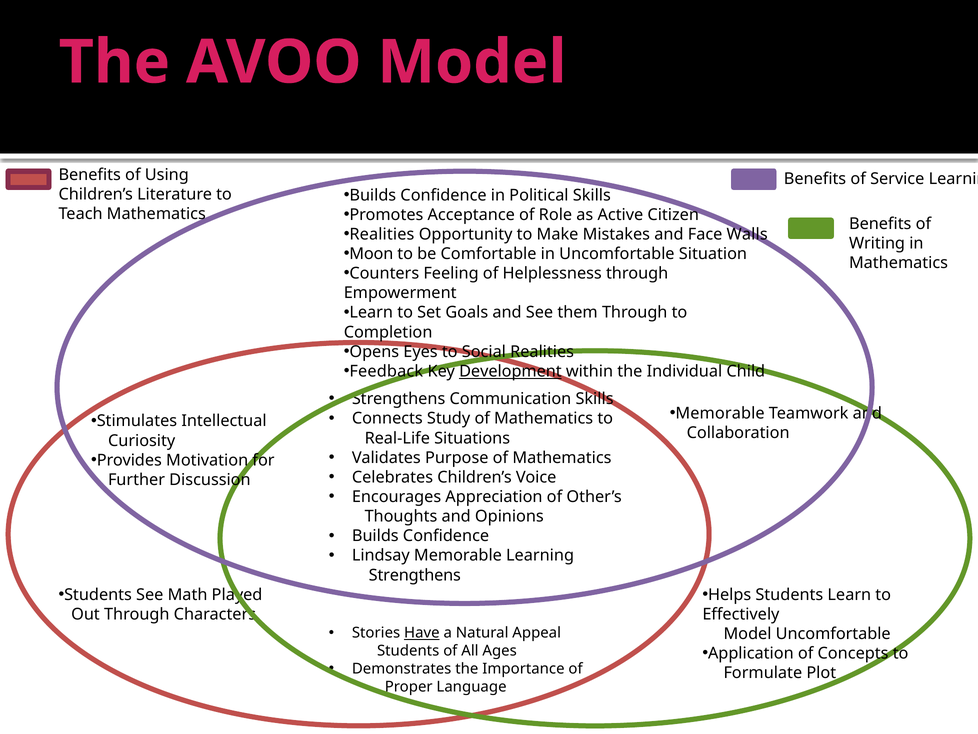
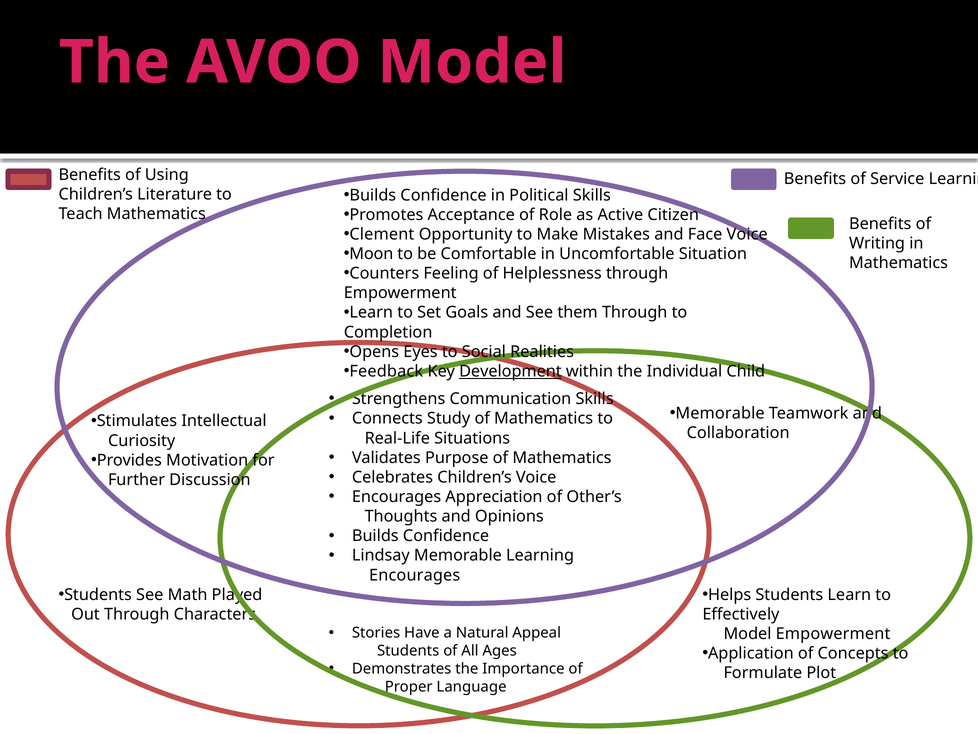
Realities: Realities -> Clement (382, 234)
Face Walls: Walls -> Voice (747, 234)
Strengthens: Strengthens -> Encourages (415, 575)
Have underline: present -> none (422, 633)
Model Uncomfortable: Uncomfortable -> Empowerment (833, 633)
